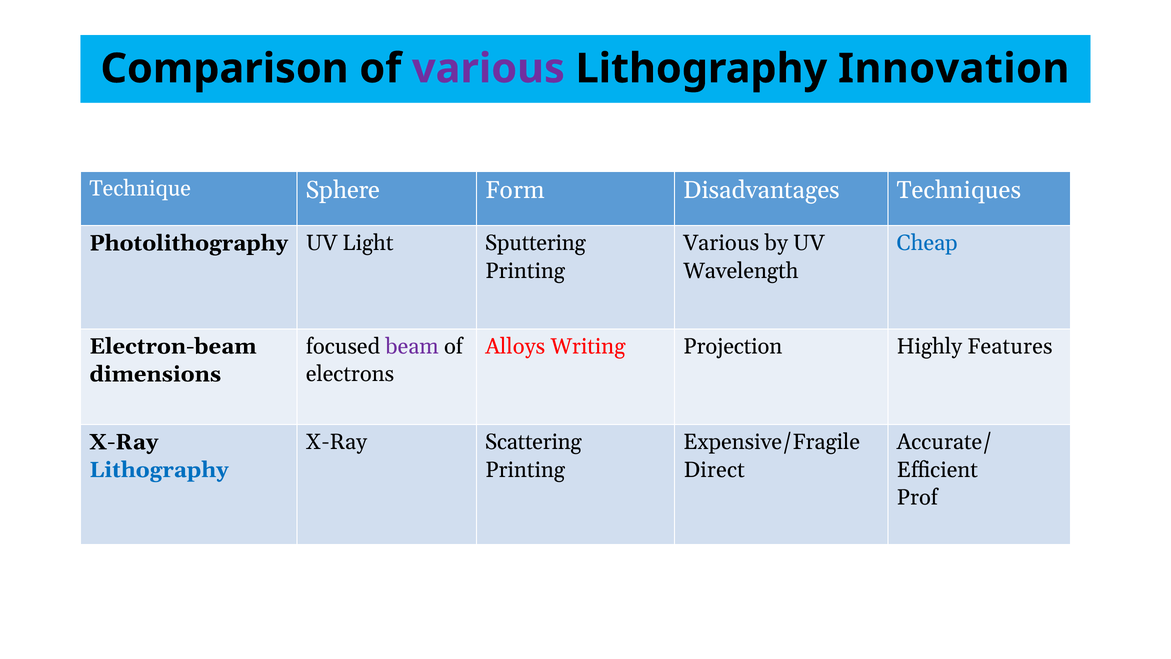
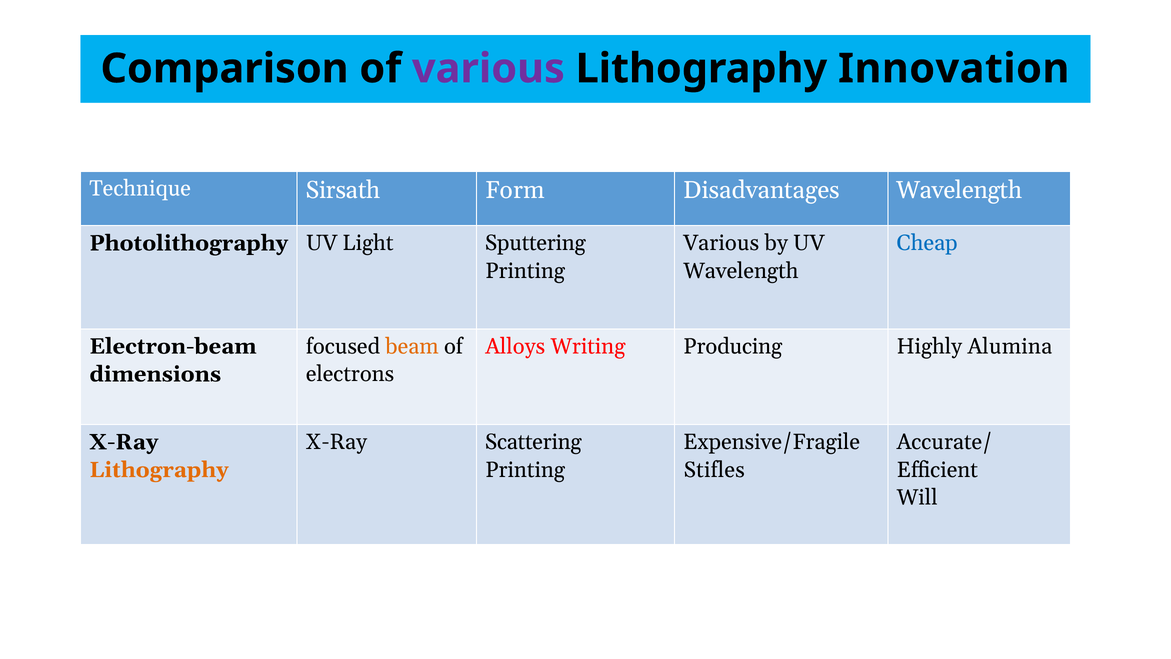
Sphere: Sphere -> Sirsath (343, 190)
Disadvantages Techniques: Techniques -> Wavelength (959, 190)
beam colour: purple -> orange (412, 346)
Projection: Projection -> Producing (733, 346)
Features: Features -> Alumina (1010, 346)
Lithography colour: blue -> orange (159, 470)
Direct: Direct -> Stifles (714, 470)
Prof: Prof -> Will (917, 497)
